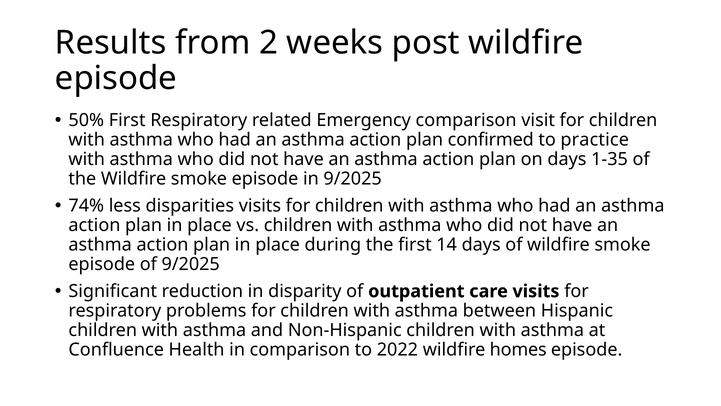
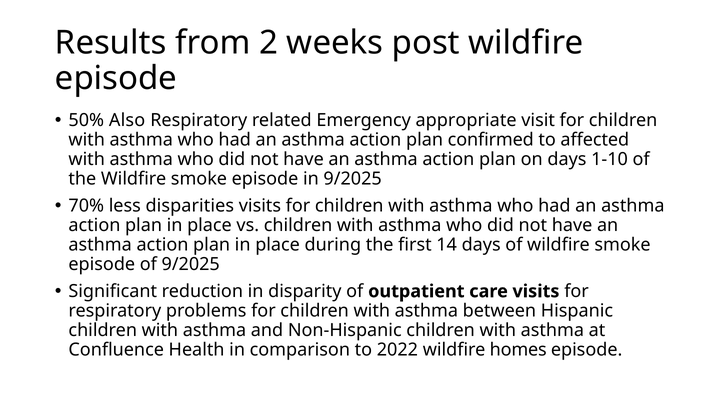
50% First: First -> Also (127, 120)
Emergency comparison: comparison -> appropriate (466, 120)
practice: practice -> affected (595, 140)
1-35: 1-35 -> 1-10 (610, 159)
74%: 74% -> 70% (86, 206)
